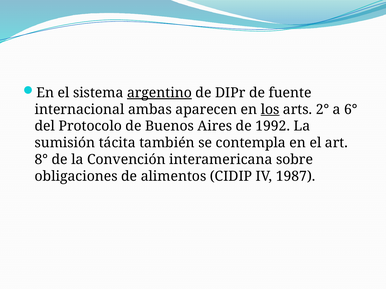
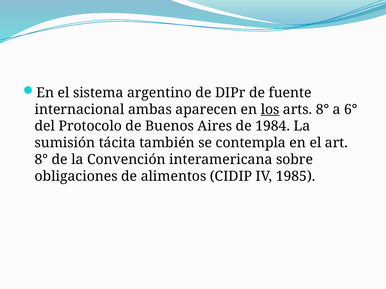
argentino underline: present -> none (159, 93)
arts 2°: 2° -> 8° (322, 110)
1992: 1992 -> 1984 (273, 126)
1987: 1987 -> 1985 (296, 177)
